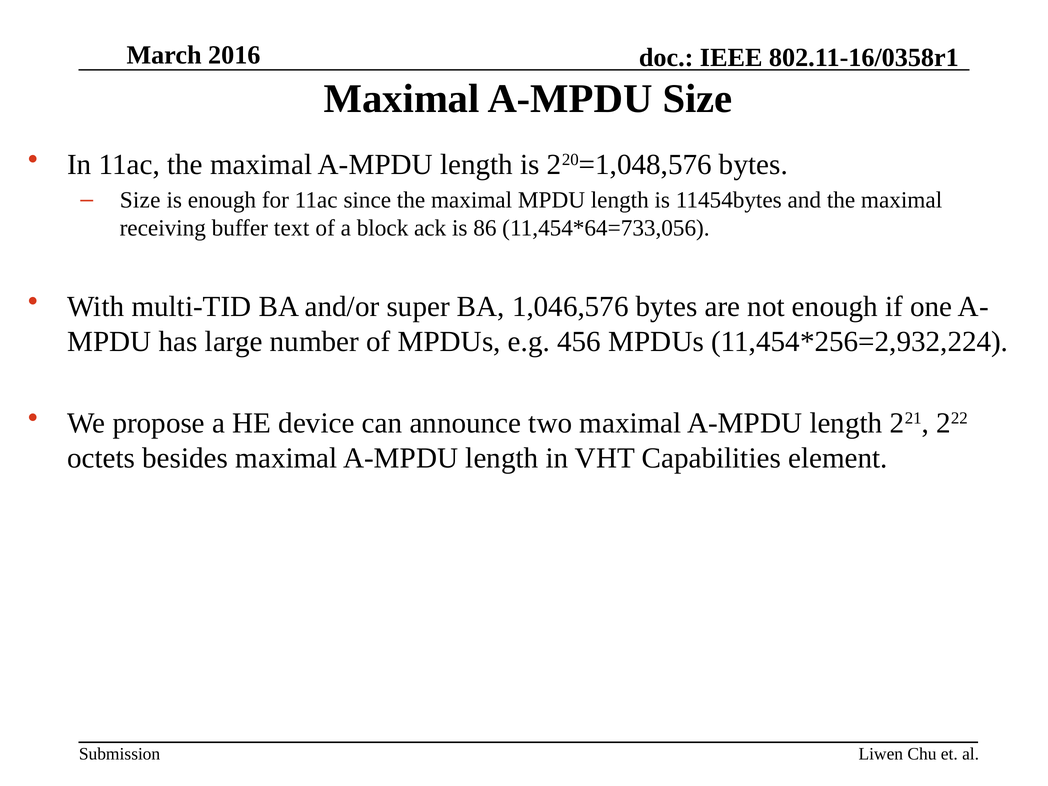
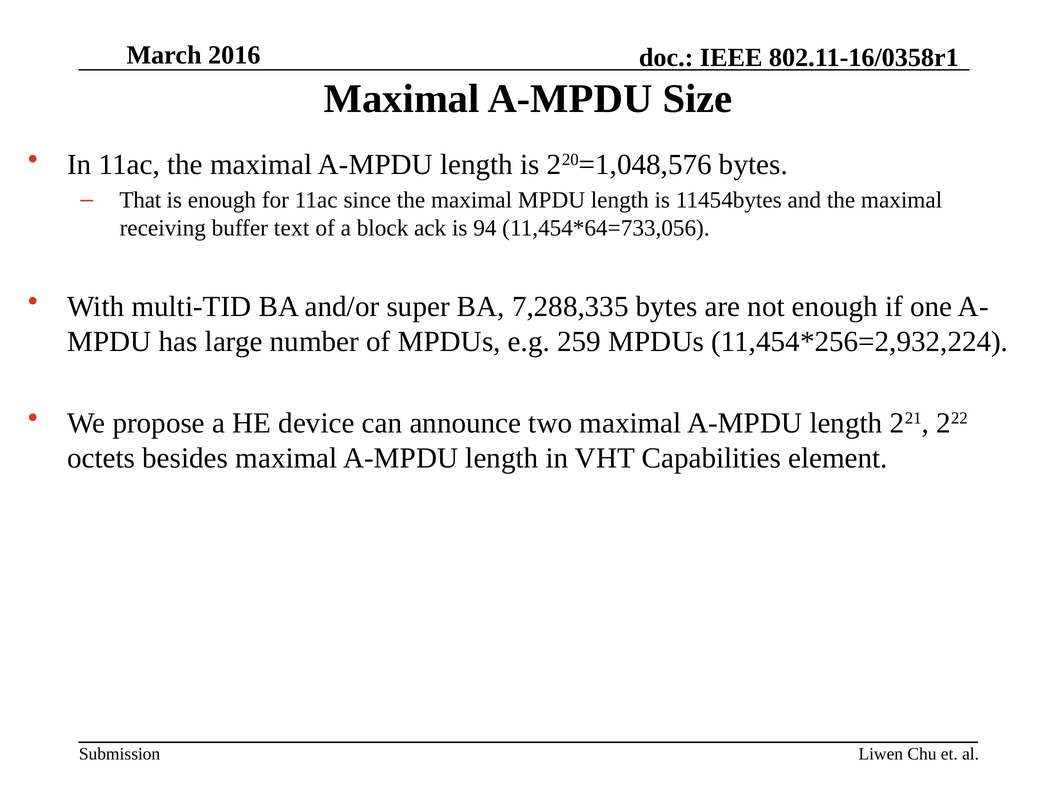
Size: Size -> That (140, 200)
86: 86 -> 94 (485, 228)
1,046,576: 1,046,576 -> 7,288,335 (570, 307)
456: 456 -> 259 (579, 342)
